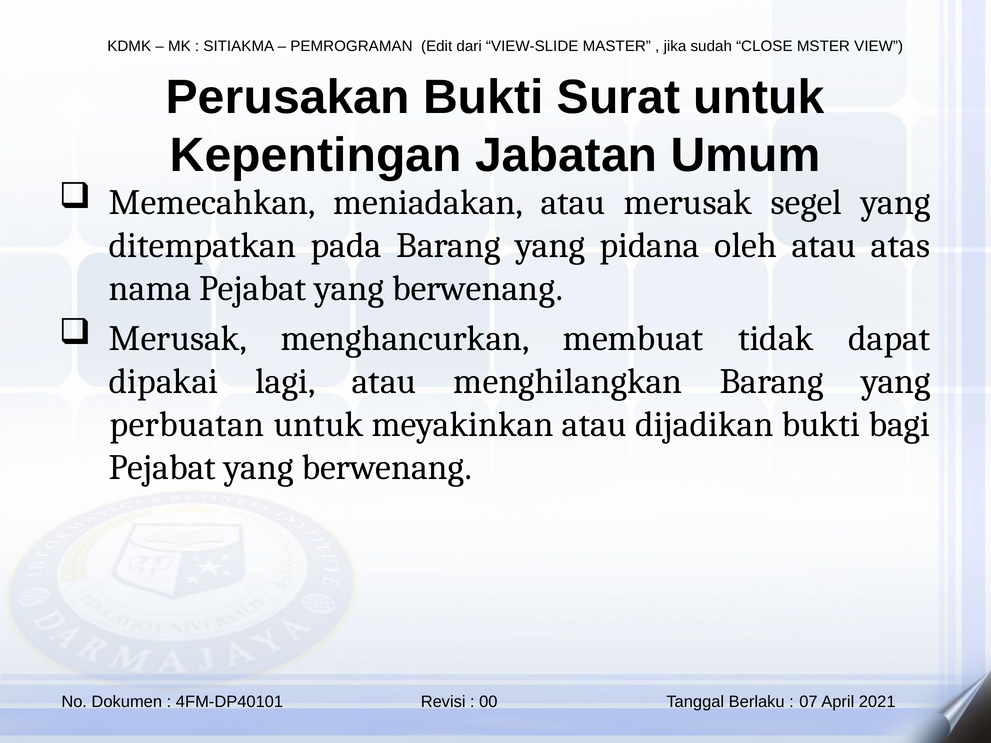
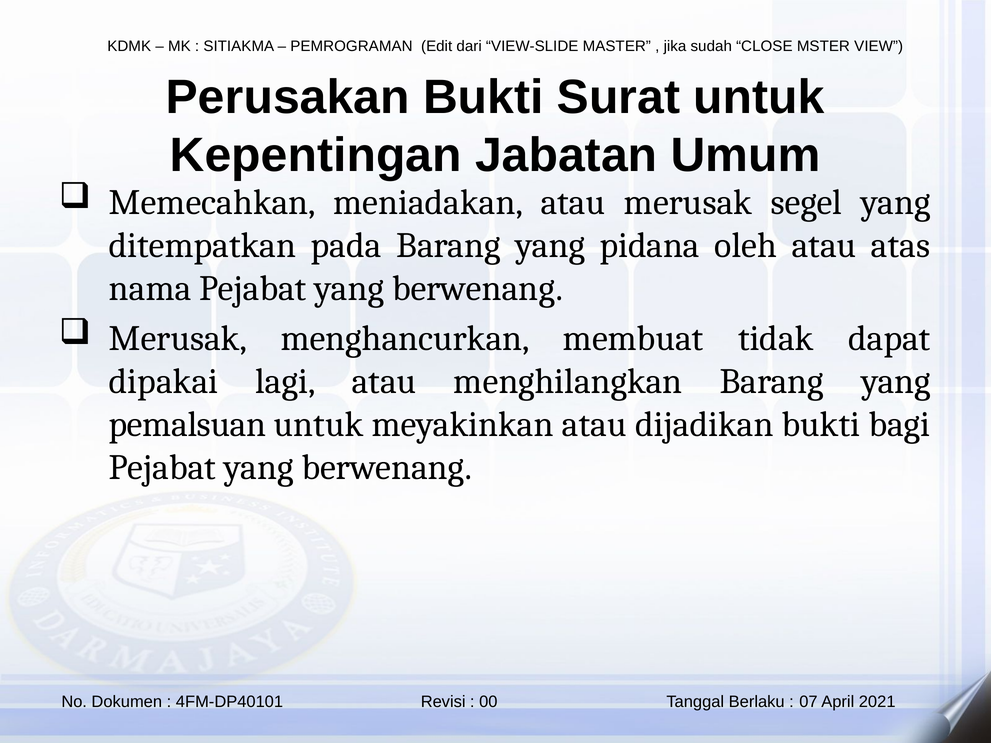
perbuatan: perbuatan -> pemalsuan (187, 425)
